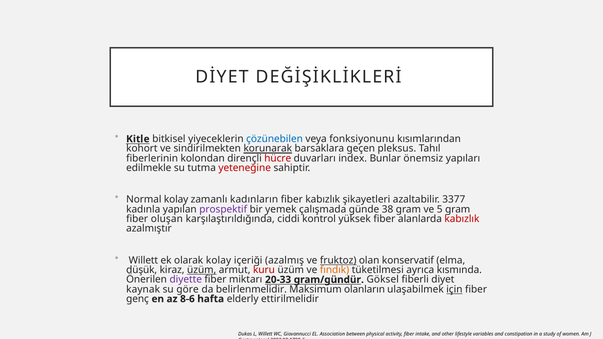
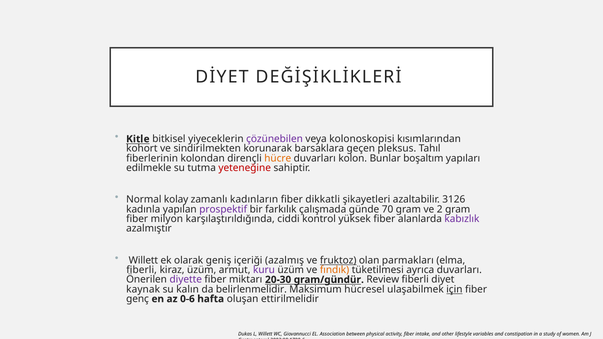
çözünebilen colour: blue -> purple (275, 139)
fonksiyonunu: fonksiyonunu -> kolonoskopisi (362, 139)
korunarak underline: present -> none (268, 149)
hücre colour: red -> orange (278, 158)
index: index -> kolon (353, 158)
önemsiz: önemsiz -> boşaltım (423, 158)
fiber kabızlık: kabızlık -> dikkatli (323, 200)
3377: 3377 -> 3126 (454, 200)
yemek: yemek -> farkılık (281, 209)
38: 38 -> 70 (388, 209)
5: 5 -> 2 (440, 209)
oluşan: oluşan -> milyon (167, 219)
kabızlık colour: red -> purple (462, 219)
olarak kolay: kolay -> geniş (219, 260)
konservatif: konservatif -> parmakları (408, 260)
düşük: düşük -> fiberli (142, 270)
üzüm underline: present -> none (202, 270)
kuru colour: red -> purple (264, 270)
ayrıca kısmında: kısmında -> duvarları (459, 270)
20-33: 20-33 -> 20-30 (278, 280)
Göksel: Göksel -> Review (383, 280)
göre: göre -> kalın (188, 289)
olanların: olanların -> hücresel (364, 289)
8-6: 8-6 -> 0-6 (187, 299)
elderly: elderly -> oluşan (243, 299)
